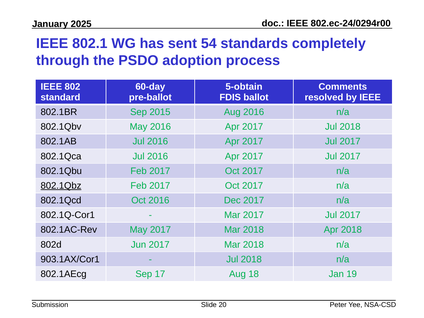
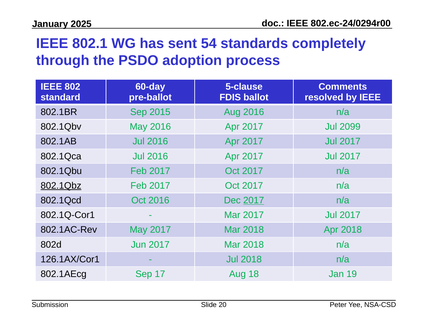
5-obtain: 5-obtain -> 5-clause (244, 87)
2017 Jul 2018: 2018 -> 2099 (350, 127)
2017 underline: none -> present (254, 200)
903.1AX/Cor1: 903.1AX/Cor1 -> 126.1AX/Cor1 (70, 259)
